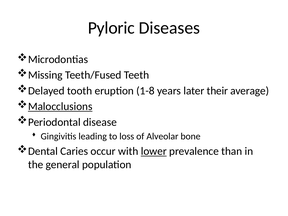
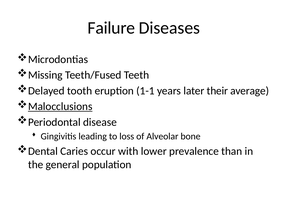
Pyloric: Pyloric -> Failure (111, 28)
1-8: 1-8 -> 1-1 (145, 91)
lower underline: present -> none (154, 151)
